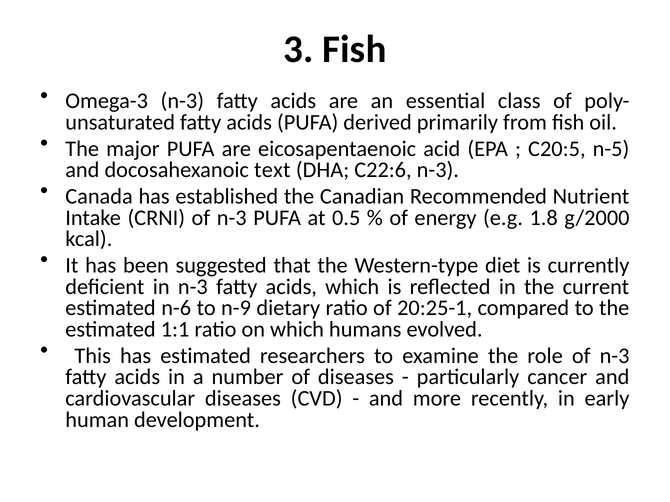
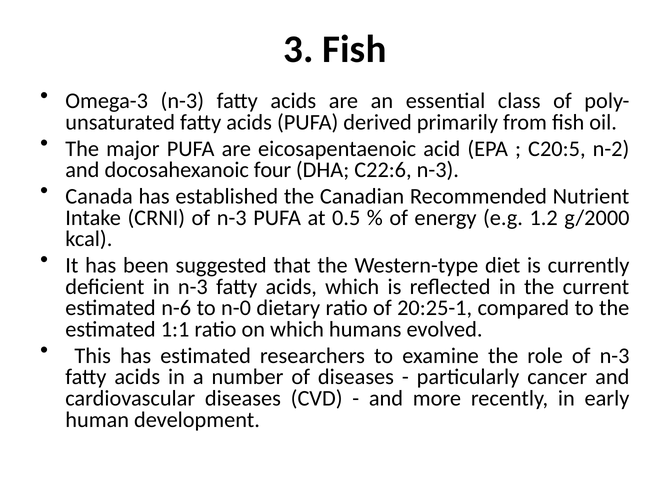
n-5: n-5 -> n-2 (611, 149)
text: text -> four (273, 170)
1.8: 1.8 -> 1.2 (544, 218)
n-9: n-9 -> n-0 (236, 308)
